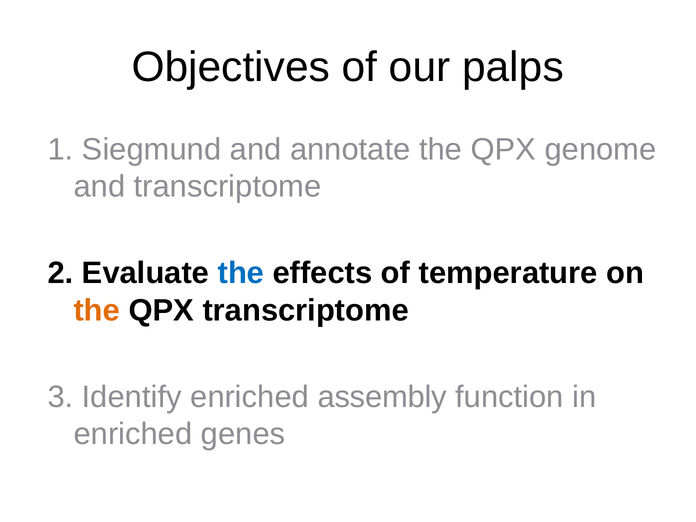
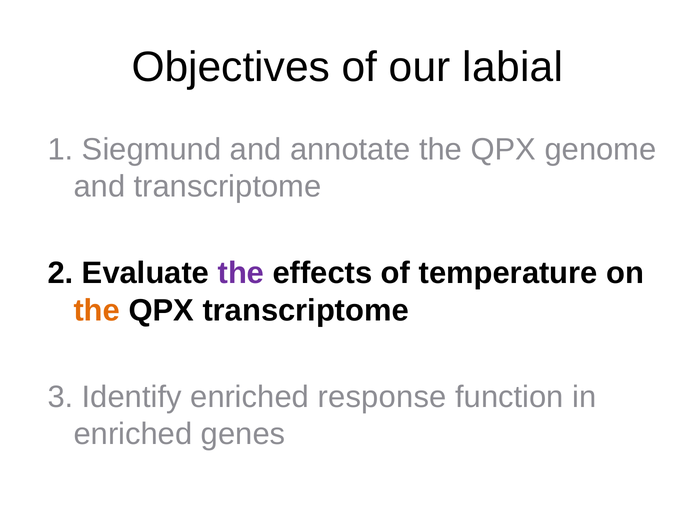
palps: palps -> labial (513, 67)
the colour: blue -> purple (241, 273)
assembly: assembly -> response (382, 397)
